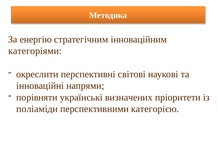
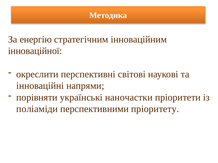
категоріями: категоріями -> інноваційної (35, 51)
визначених: визначених -> наночастки (129, 98)
категорією: категорією -> пріоритету (155, 109)
